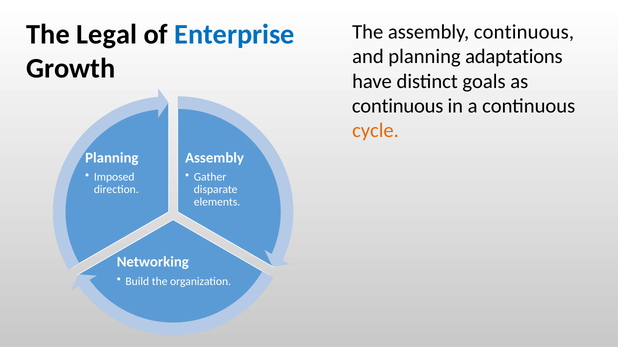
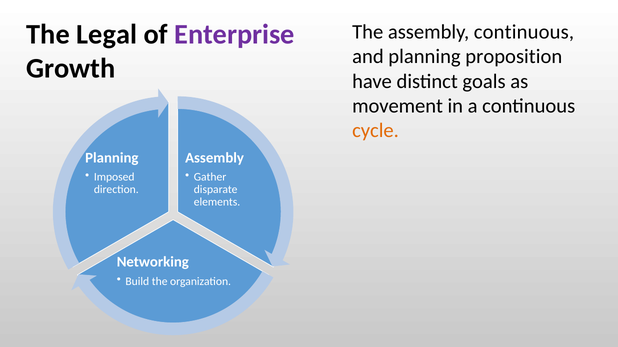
Enterprise colour: blue -> purple (234, 35)
adaptations: adaptations -> proposition (514, 57)
continuous: continuous -> movement (398, 106)
